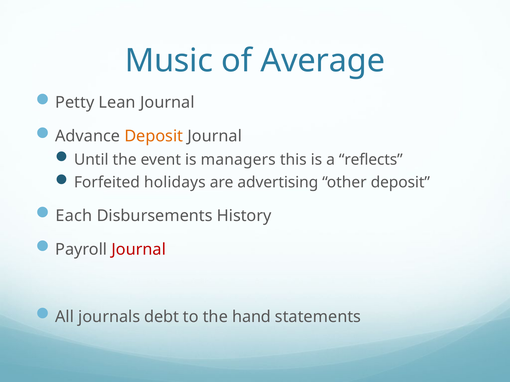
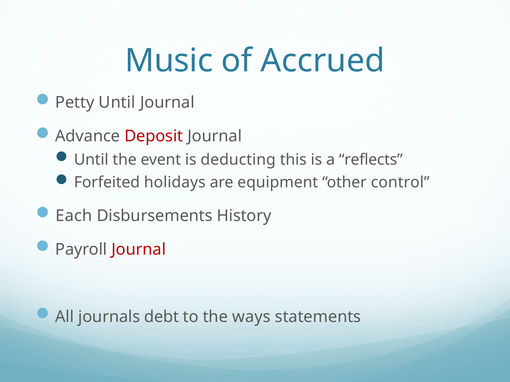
Average: Average -> Accrued (323, 61)
Petty Lean: Lean -> Until (117, 103)
Deposit colour: orange -> red (154, 136)
managers: managers -> deducting (238, 160)
advertising: advertising -> equipment (278, 183)
other deposit: deposit -> control (400, 183)
hand: hand -> ways (251, 317)
